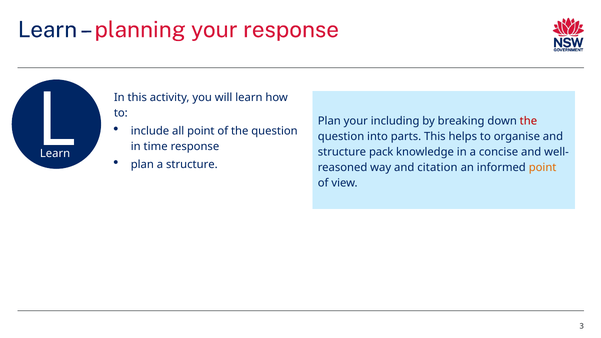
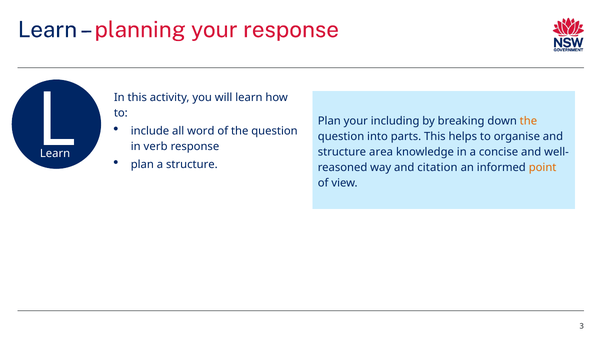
the colour: red -> orange (528, 121)
all point: point -> word (201, 131)
time: time -> verb (156, 146)
pack: pack -> area (381, 152)
